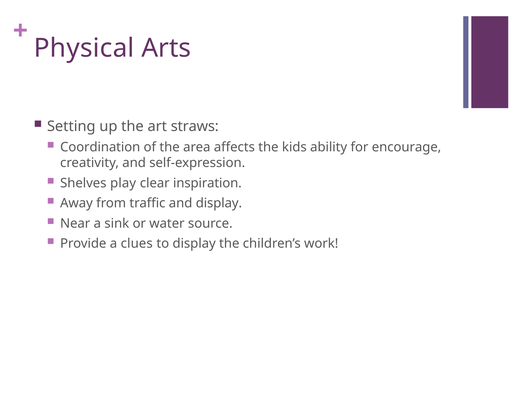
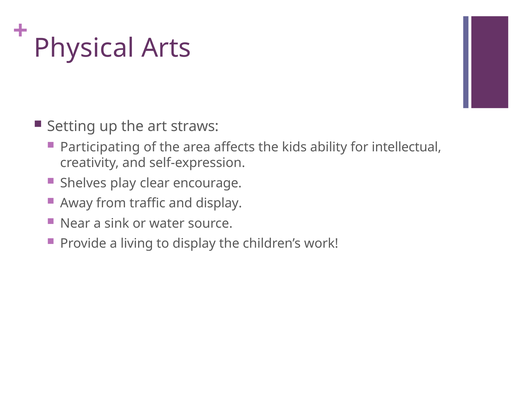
Coordination: Coordination -> Participating (100, 147)
encourage: encourage -> intellectual (407, 147)
inspiration: inspiration -> encourage (207, 183)
clues: clues -> living (137, 243)
